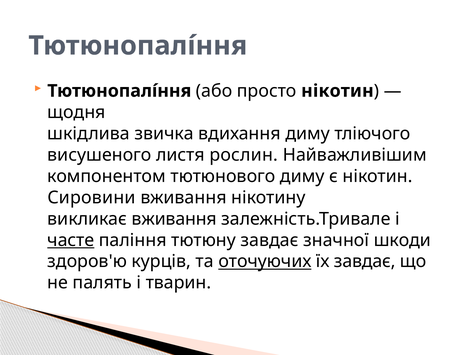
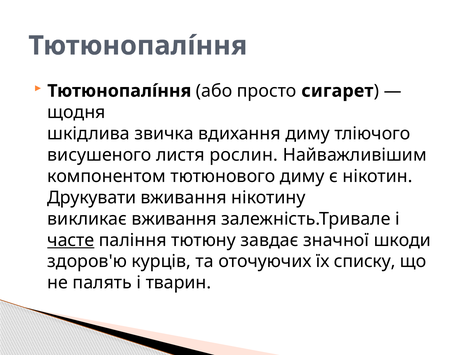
просто нікотин: нікотин -> сигарет (337, 91)
Сировини: Сировини -> Друкувати (92, 198)
оточуючих underline: present -> none (265, 262)
їх завдає: завдає -> списку (365, 262)
